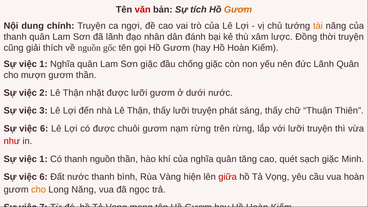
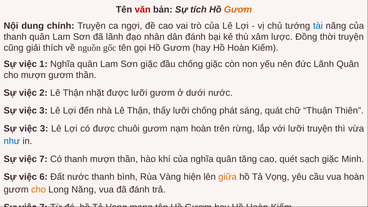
tài colour: orange -> blue (318, 26)
thấy lưỡi truyện: truyện -> chống (204, 111)
sáng thấy: thấy -> quát (274, 111)
6: 6 -> 3 (44, 128)
nạm rừng: rừng -> hoàn (201, 128)
như colour: red -> blue (12, 141)
1: 1 -> 7 (43, 159)
thanh nguồn: nguồn -> mượn (102, 159)
giữa colour: red -> orange (228, 177)
đã ngọc: ngọc -> đánh (139, 189)
